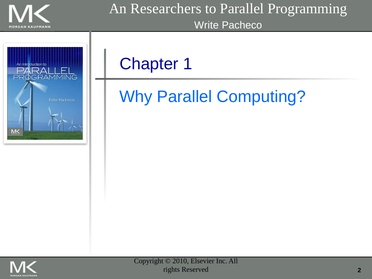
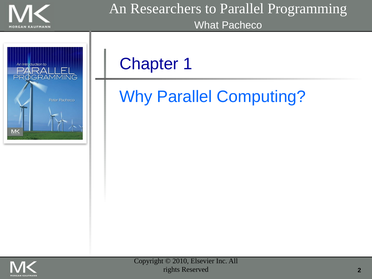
Write: Write -> What (206, 25)
